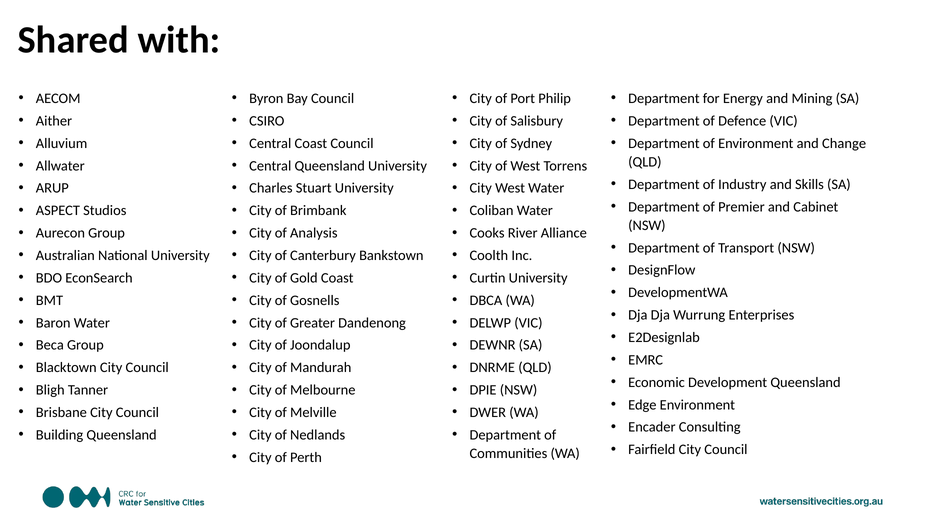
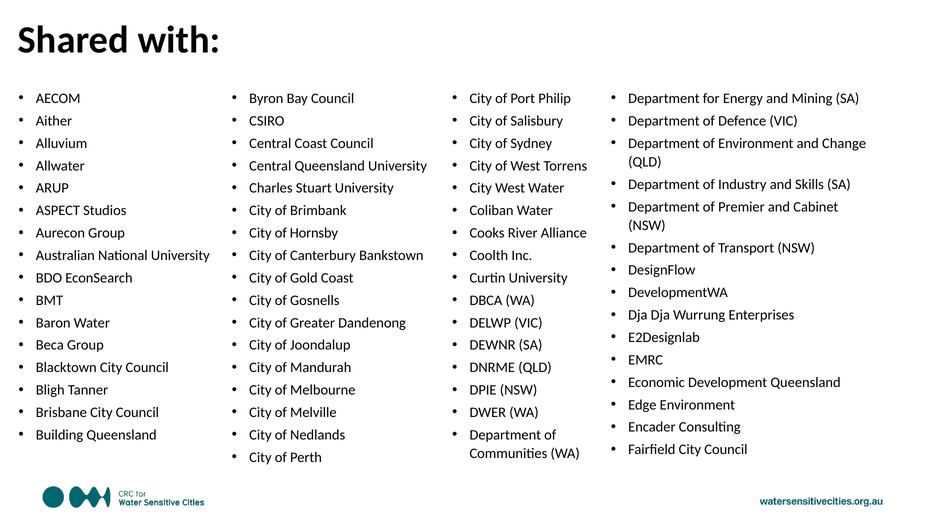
Analysis: Analysis -> Hornsby (314, 233)
